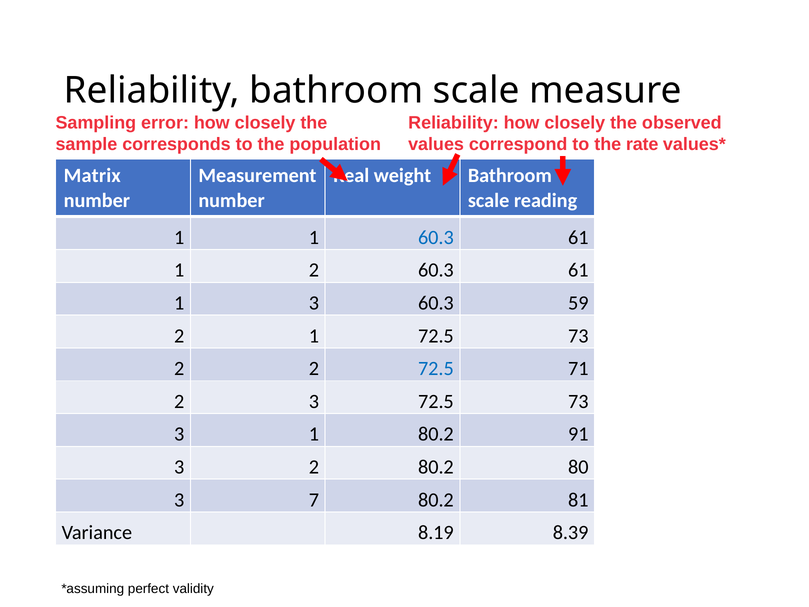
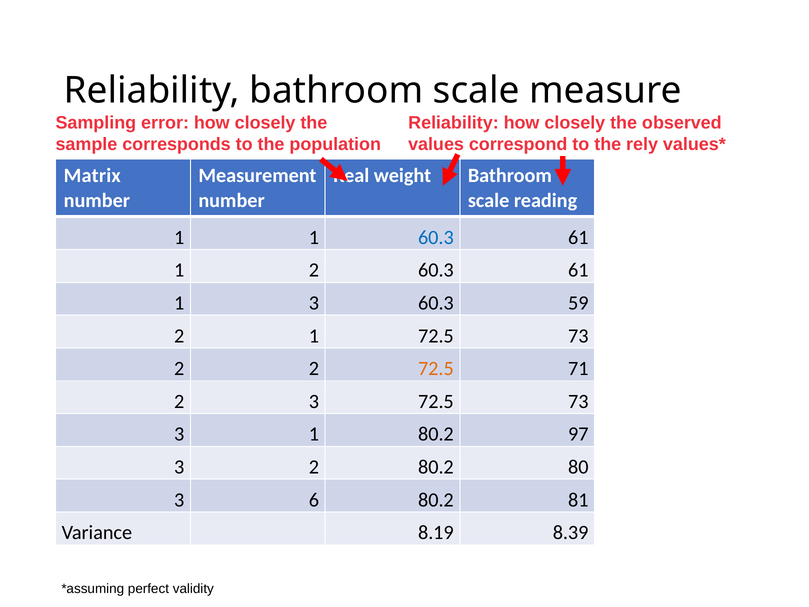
rate: rate -> rely (642, 144)
72.5 colour: blue -> orange (436, 369)
91: 91 -> 97 (578, 434)
7: 7 -> 6 (314, 500)
